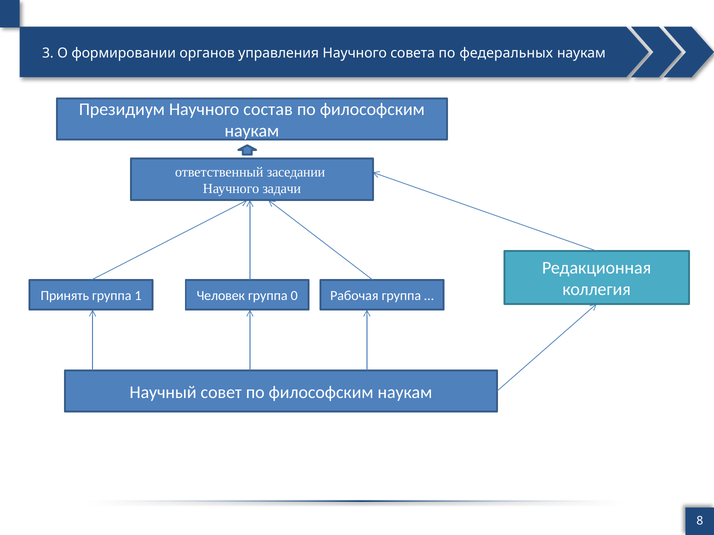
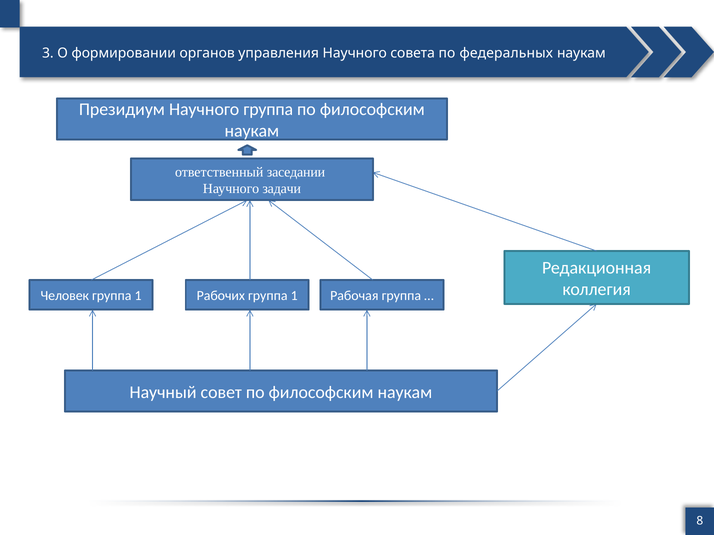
Научного состав: состав -> группа (268, 110)
Принять: Принять -> Человек (65, 296)
Человек: Человек -> Рабочих (221, 296)
0: 0 -> 1 (294, 296)
